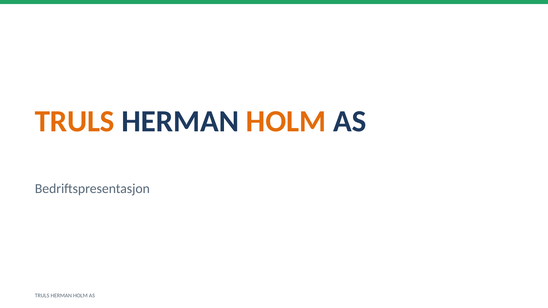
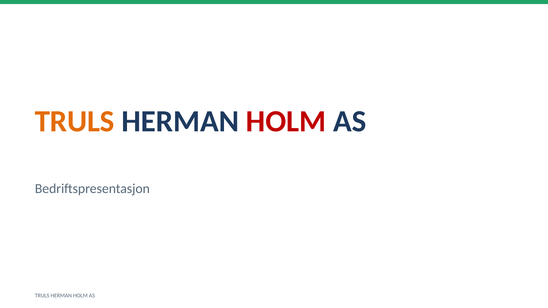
HOLM colour: orange -> red (286, 122)
